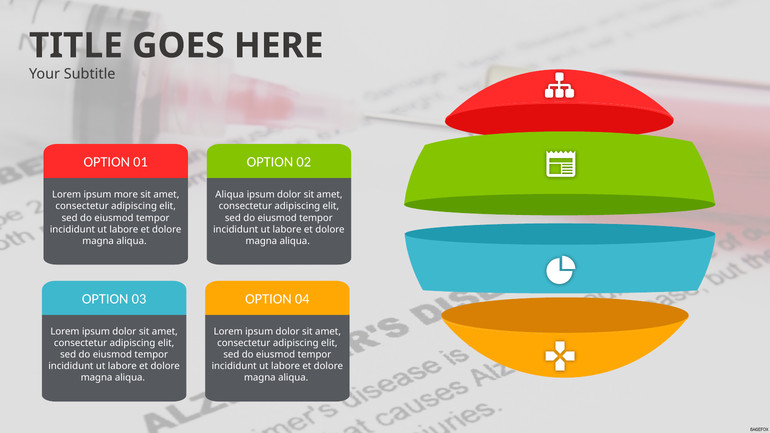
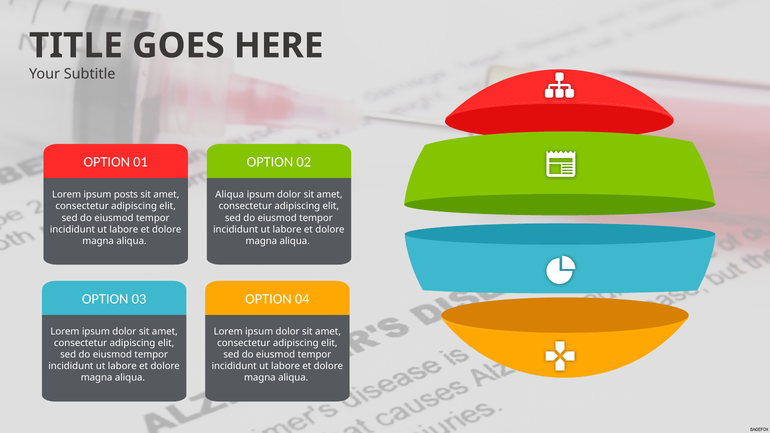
more: more -> posts (126, 195)
